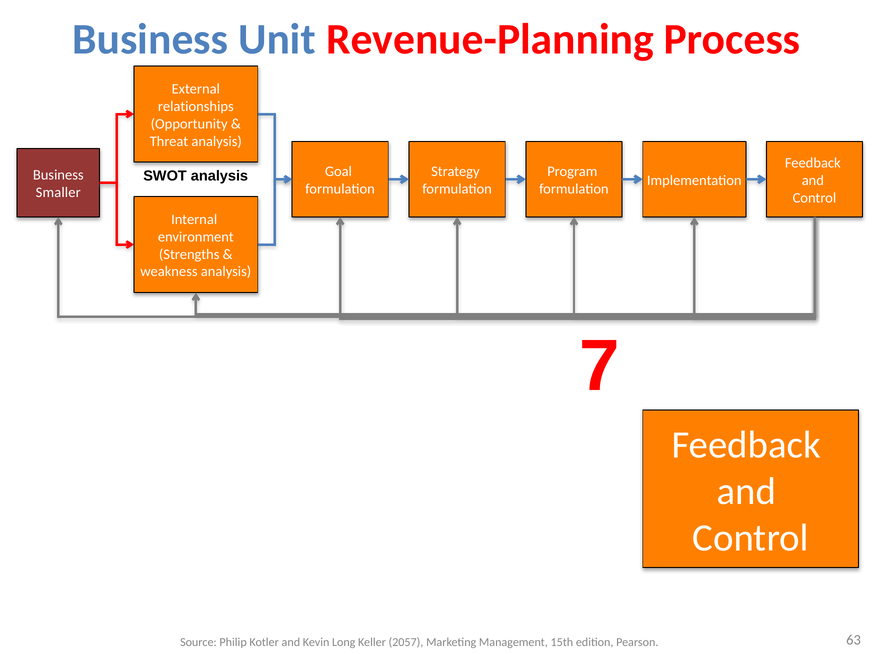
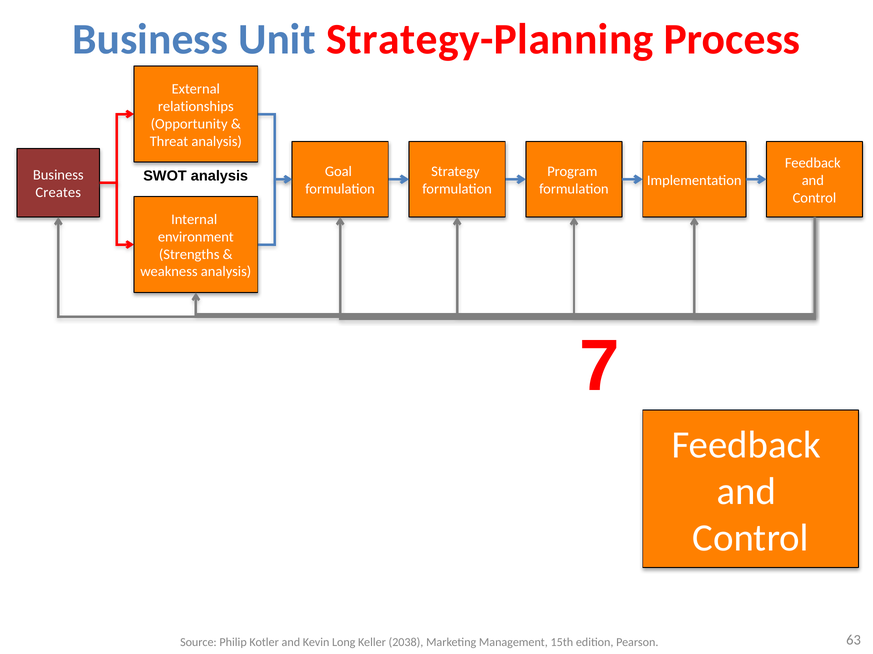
Revenue-Planning: Revenue-Planning -> Strategy-Planning (490, 40)
Smaller: Smaller -> Creates (58, 193)
2057: 2057 -> 2038 (406, 643)
